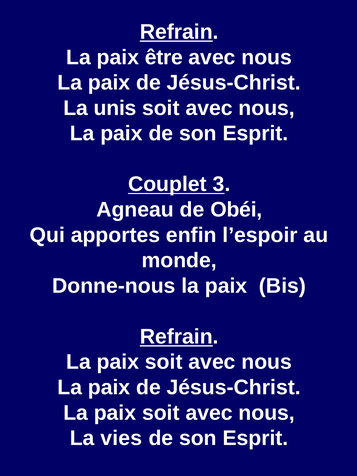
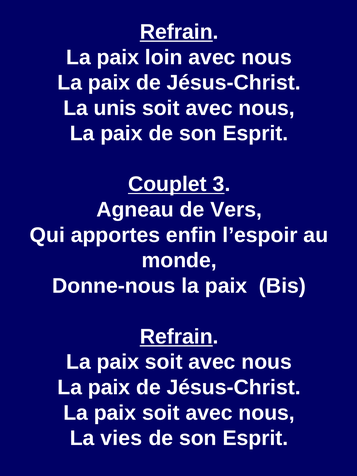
être: être -> loin (164, 57)
Obéi: Obéi -> Vers (236, 210)
